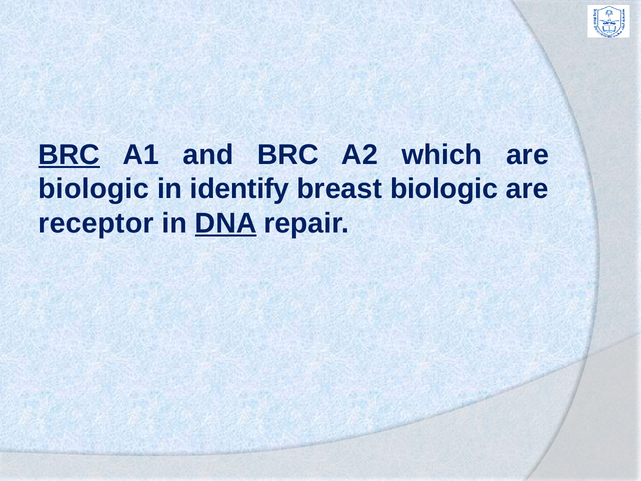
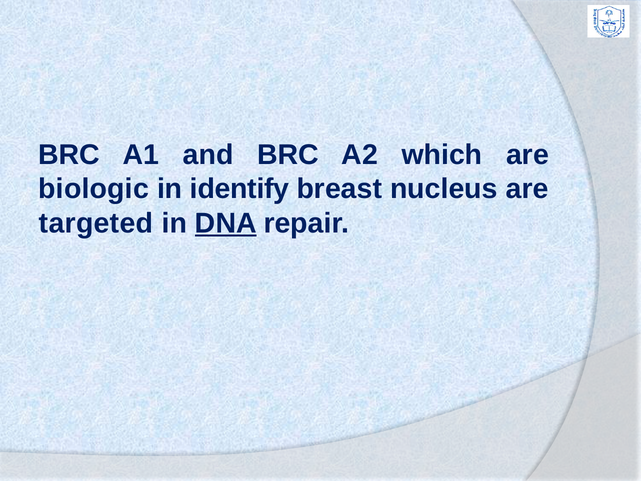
BRC underline: present -> none (69, 155)
breast biologic: biologic -> nucleus (444, 189)
receptor: receptor -> targeted (96, 223)
